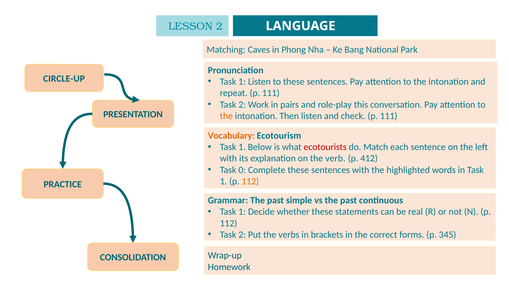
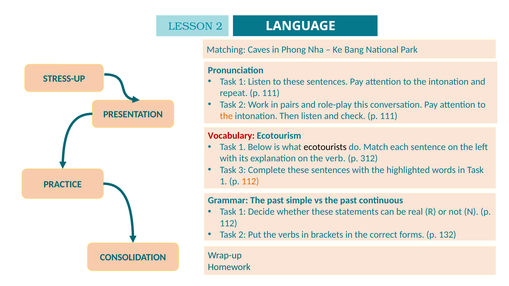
CIRCLE-UP: CIRCLE-UP -> STRESS-UP (64, 79)
Vocabulary colour: orange -> red (231, 136)
ecotourists colour: red -> black (325, 147)
412: 412 -> 312 (369, 159)
0: 0 -> 3 (242, 170)
345: 345 -> 132 (448, 235)
